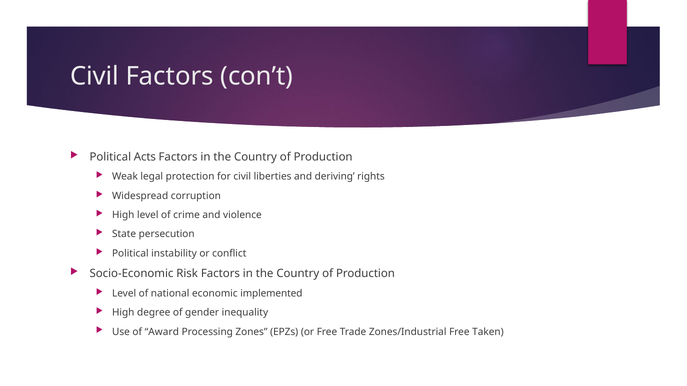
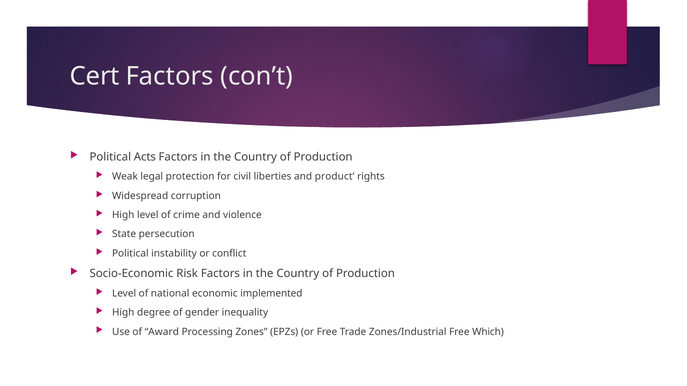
Civil: Civil -> Cert (95, 77)
deriving: deriving -> product (335, 177)
Taken: Taken -> Which (488, 332)
